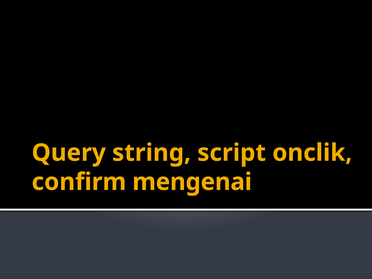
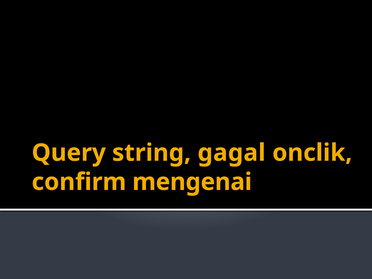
script: script -> gagal (231, 153)
